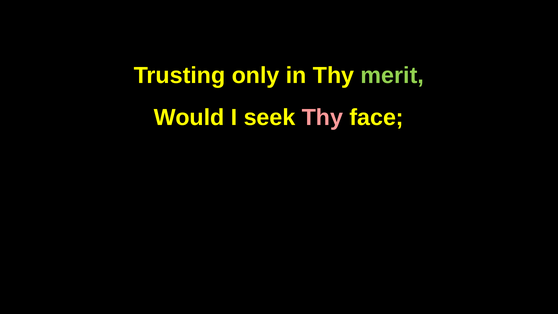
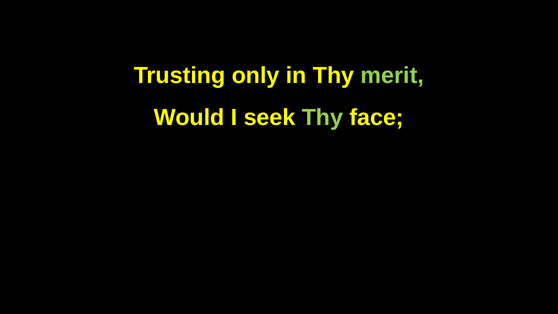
Thy colour: pink -> light green (322, 117)
